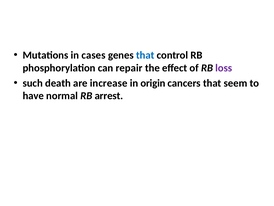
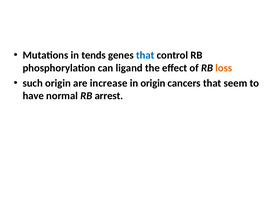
cases: cases -> tends (94, 55)
repair: repair -> ligand (129, 68)
loss colour: purple -> orange (224, 68)
such death: death -> origin (58, 83)
